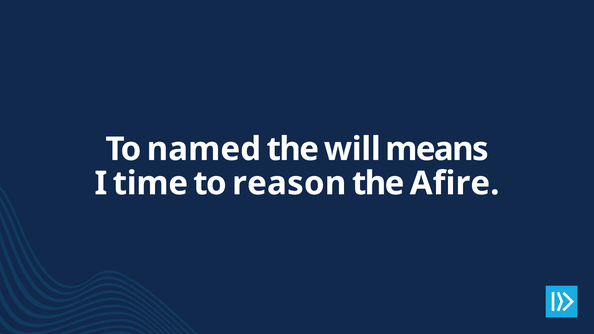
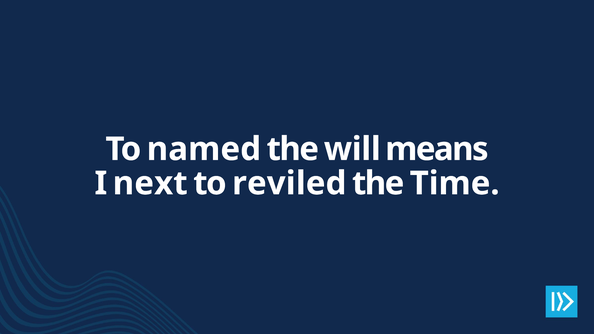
time: time -> next (150, 183)
reason: reason -> reviled (289, 183)
Afire: Afire -> Time (455, 183)
